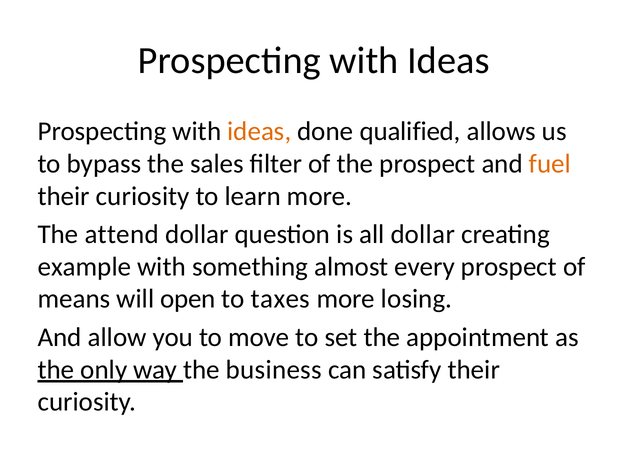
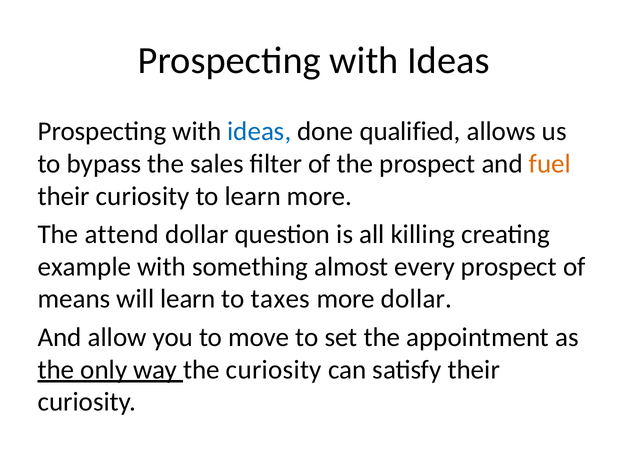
ideas colour: orange -> blue (259, 131)
all dollar: dollar -> killing (423, 234)
will open: open -> learn (188, 299)
more losing: losing -> dollar (417, 299)
the business: business -> curiosity (274, 370)
